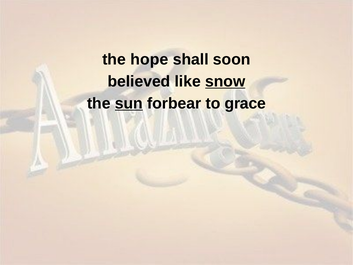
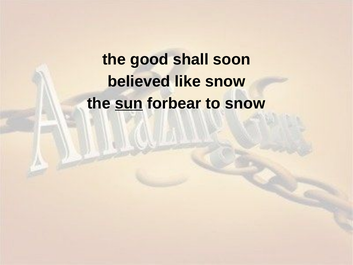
hope: hope -> good (149, 59)
snow underline: present -> none (225, 81)
to grace: grace -> snow (245, 103)
